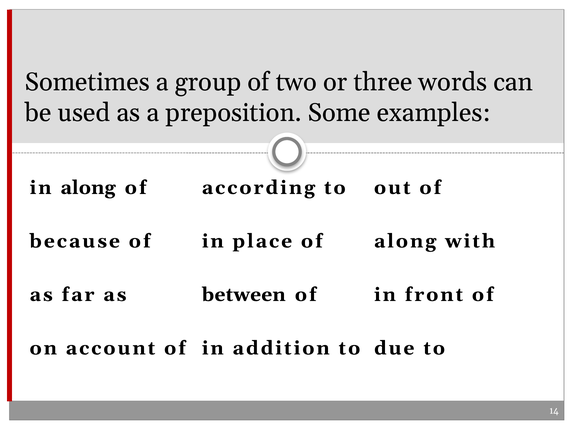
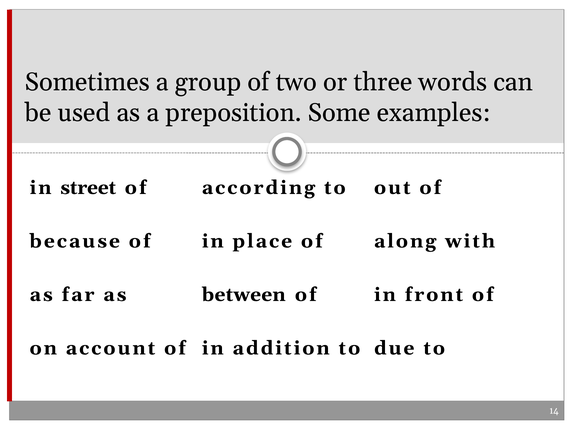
in along: along -> street (88, 188)
